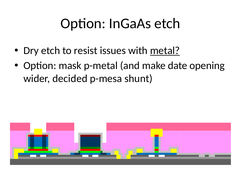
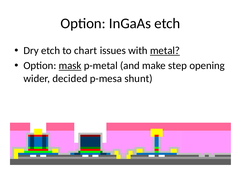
resist: resist -> chart (86, 51)
mask underline: none -> present (70, 66)
date: date -> step (178, 66)
